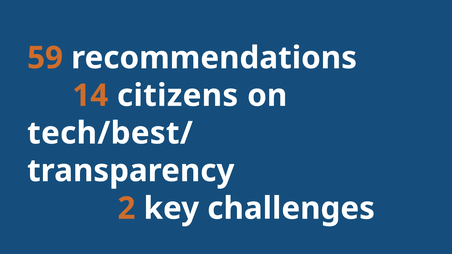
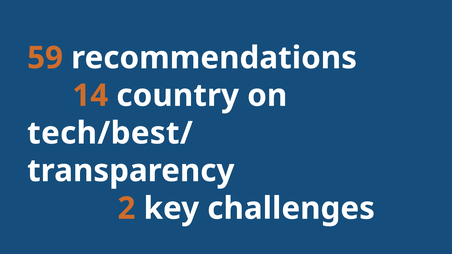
citizens: citizens -> country (178, 96)
